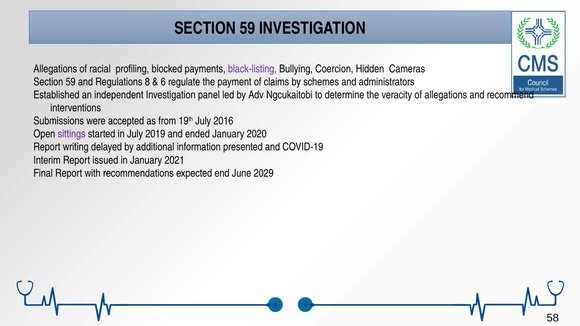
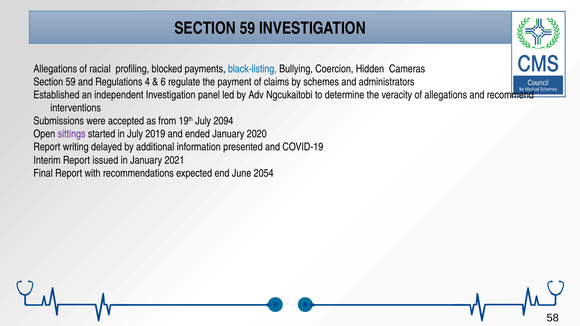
black-listing colour: purple -> blue (252, 69)
8: 8 -> 4 (147, 82)
2016: 2016 -> 2094 (223, 121)
2029: 2029 -> 2054 (264, 173)
